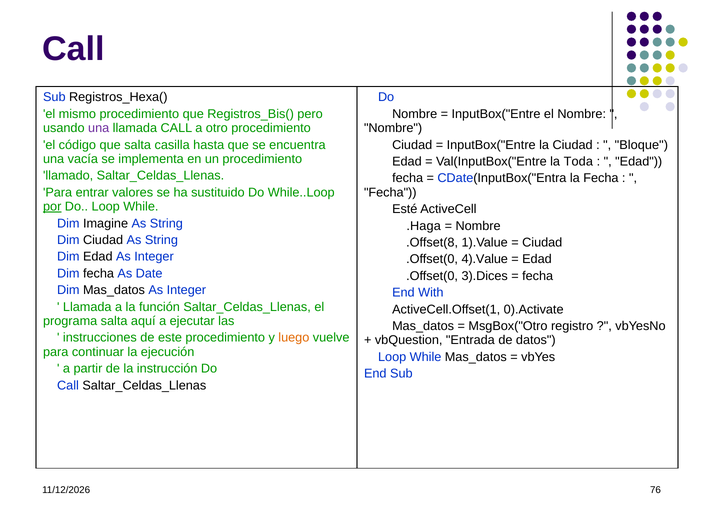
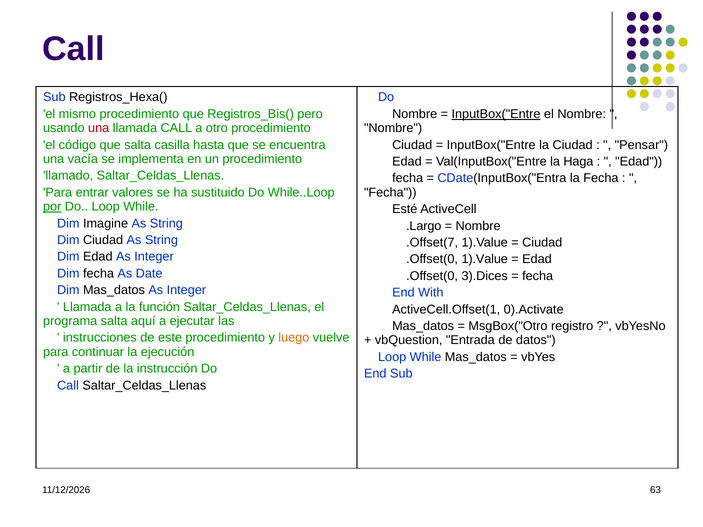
InputBox("Entre underline: none -> present (496, 114)
una colour: purple -> red (99, 128)
Bloque: Bloque -> Pensar (641, 145)
Toda: Toda -> Haga (578, 162)
.Haga: .Haga -> .Largo (424, 226)
.Offset(8: .Offset(8 -> .Offset(7 (432, 243)
.Offset(0 4).Value: 4).Value -> 1).Value (485, 259)
76: 76 -> 63 (655, 490)
